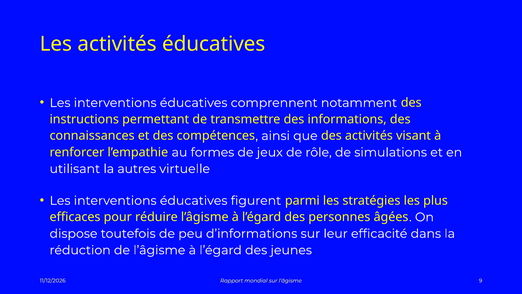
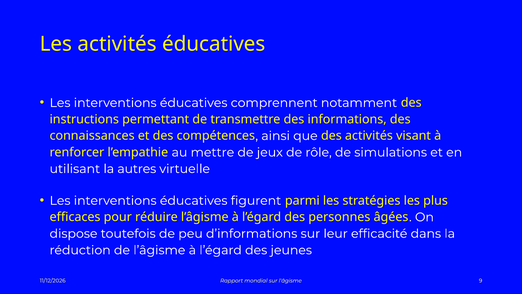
formes: formes -> mettre (212, 152)
